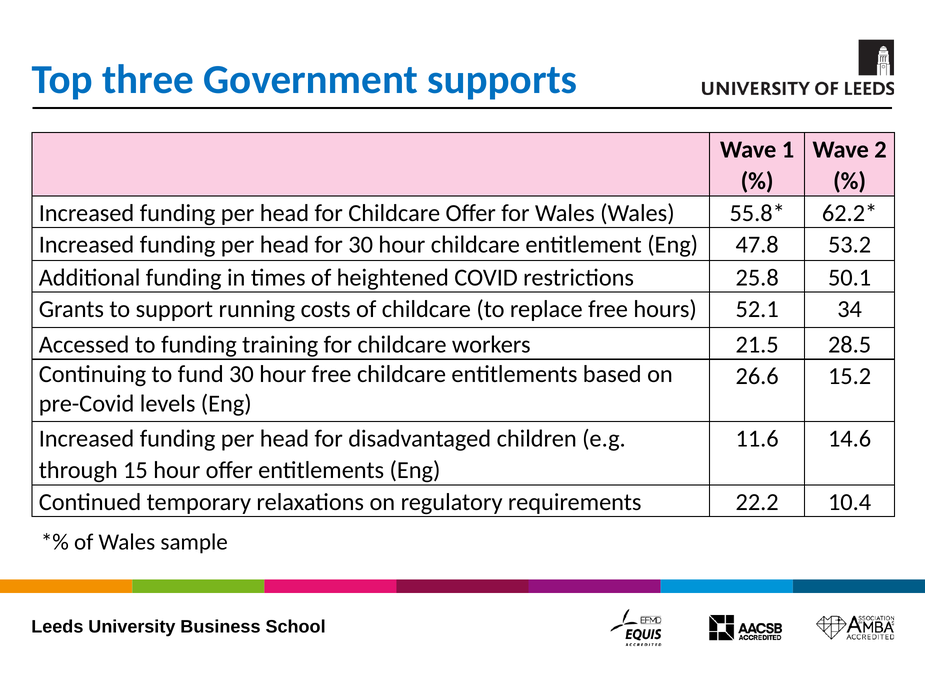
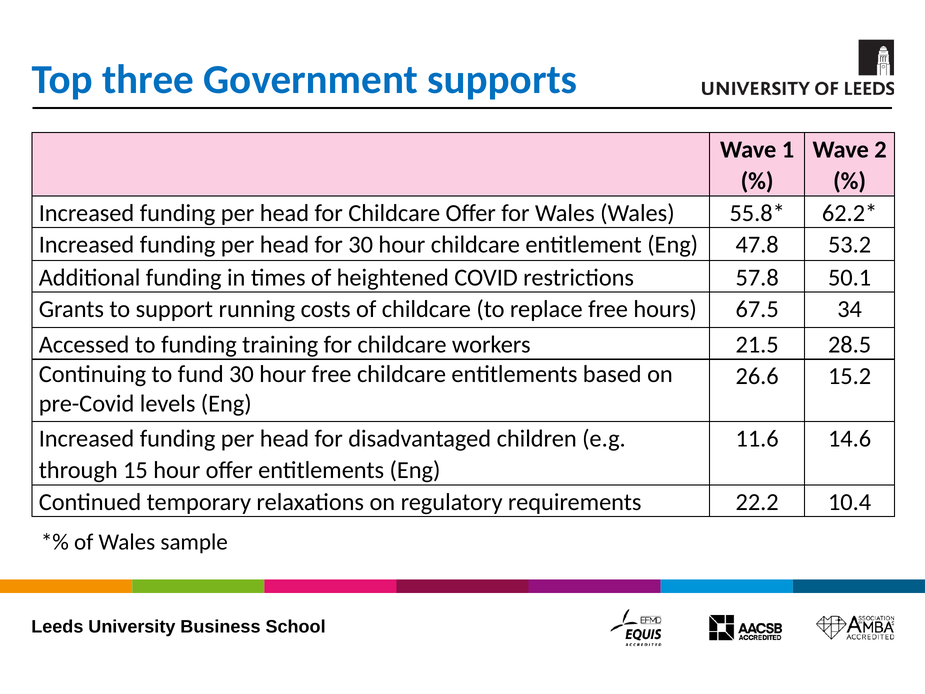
25.8: 25.8 -> 57.8 (757, 277)
52.1: 52.1 -> 67.5 (757, 309)
